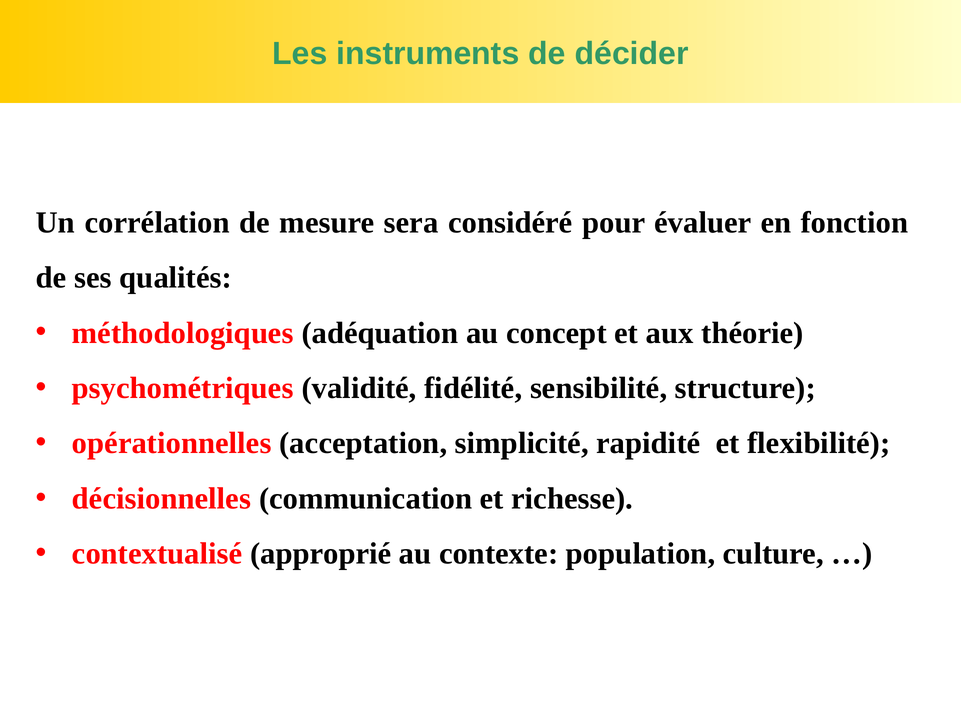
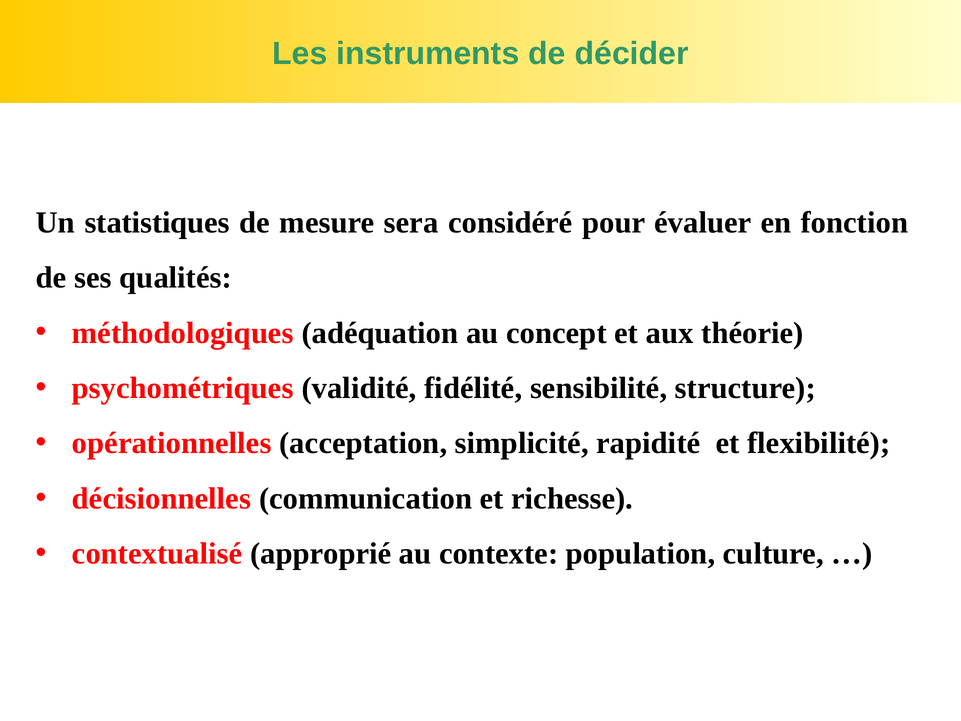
corrélation: corrélation -> statistiques (157, 222)
